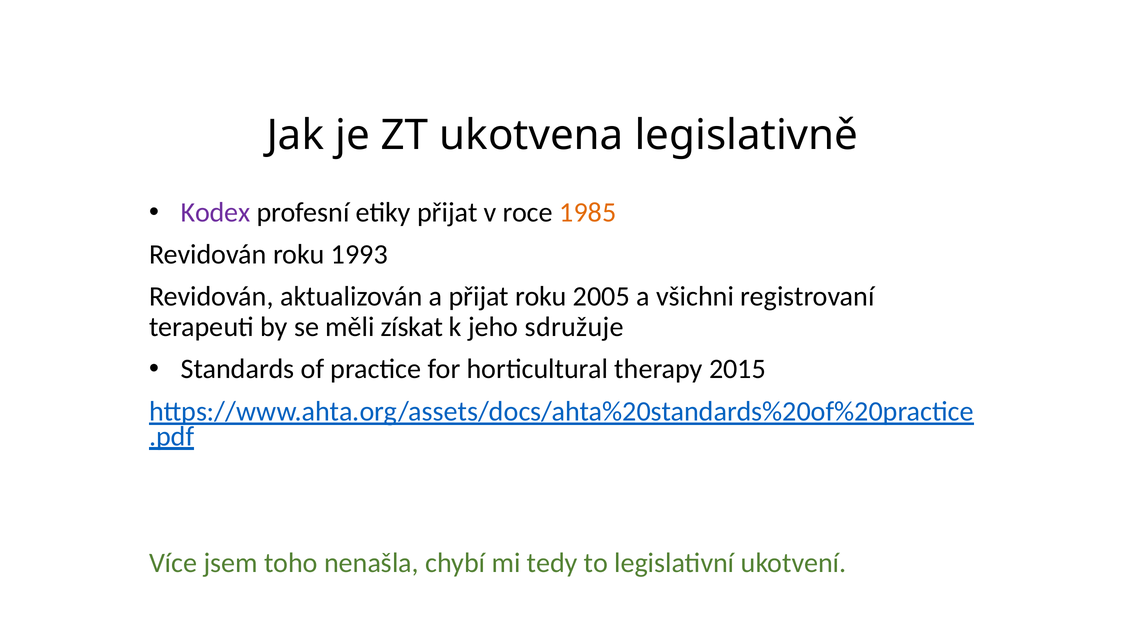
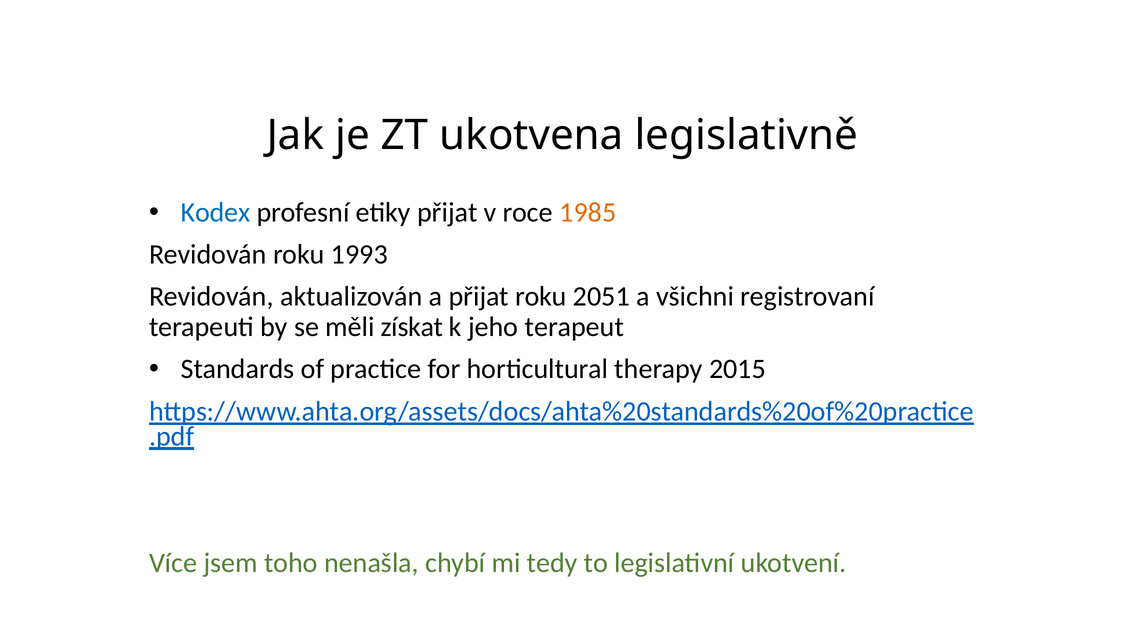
Kodex colour: purple -> blue (216, 212)
2005: 2005 -> 2051 (601, 297)
sdružuje: sdružuje -> terapeut (574, 327)
